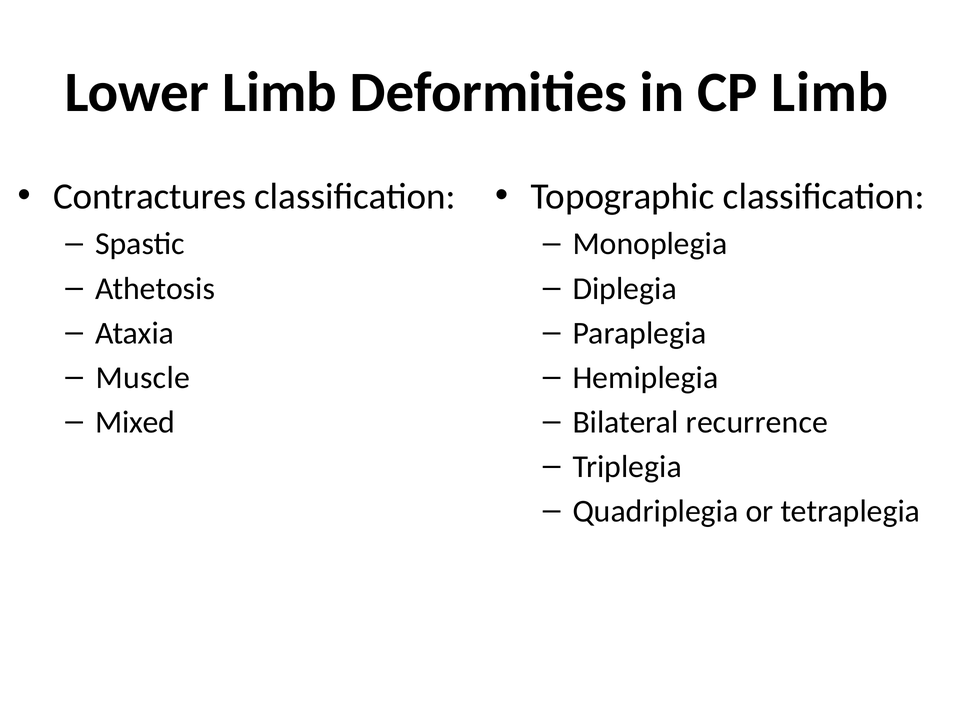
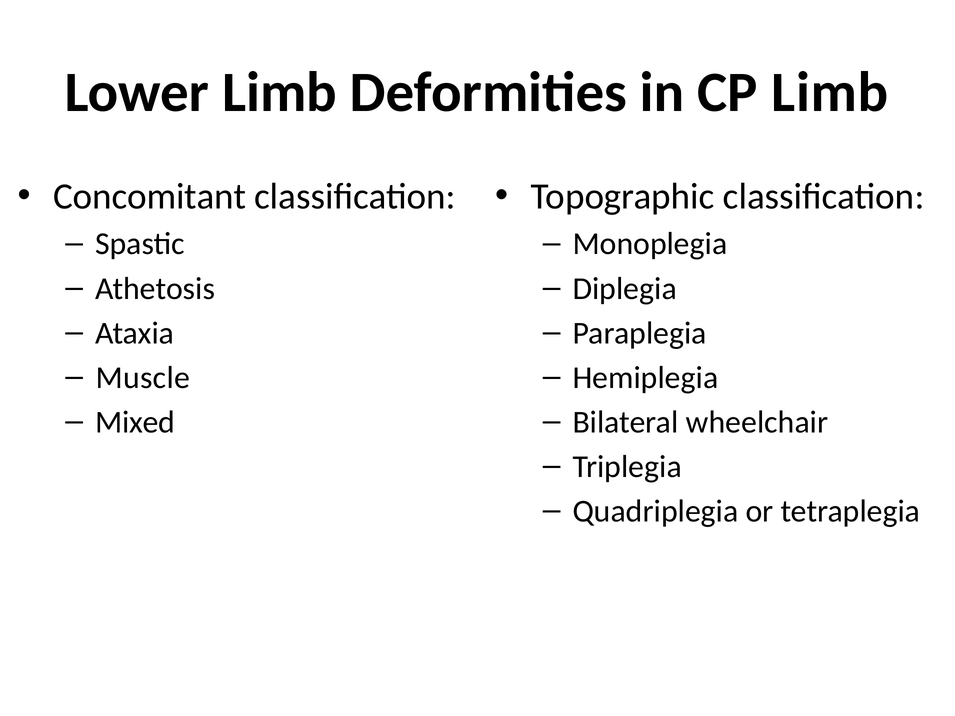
Contractures: Contractures -> Concomitant (150, 197)
recurrence: recurrence -> wheelchair (757, 422)
